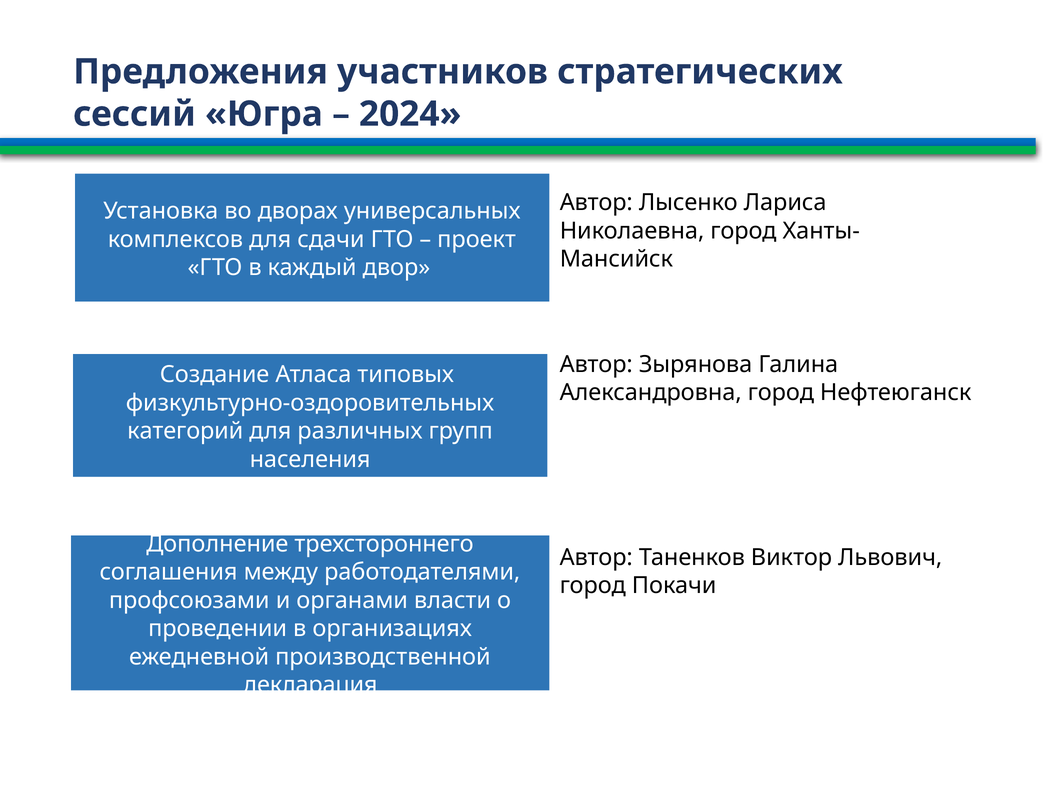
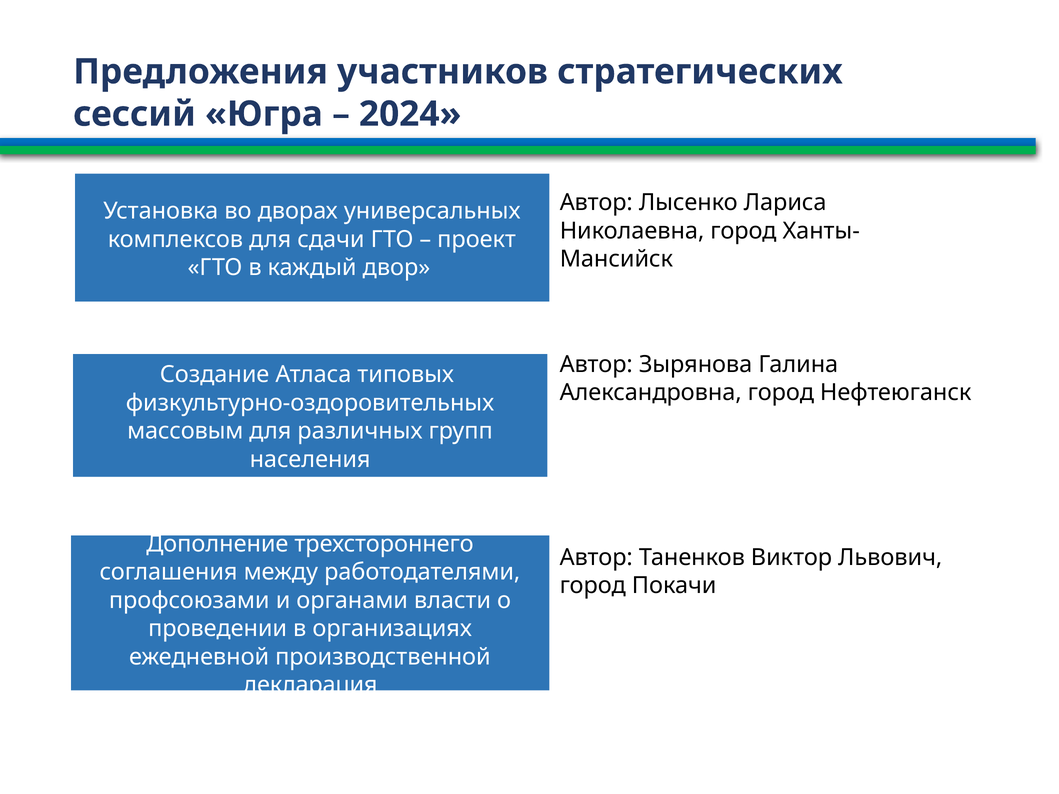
категорий: категорий -> массовым (185, 431)
